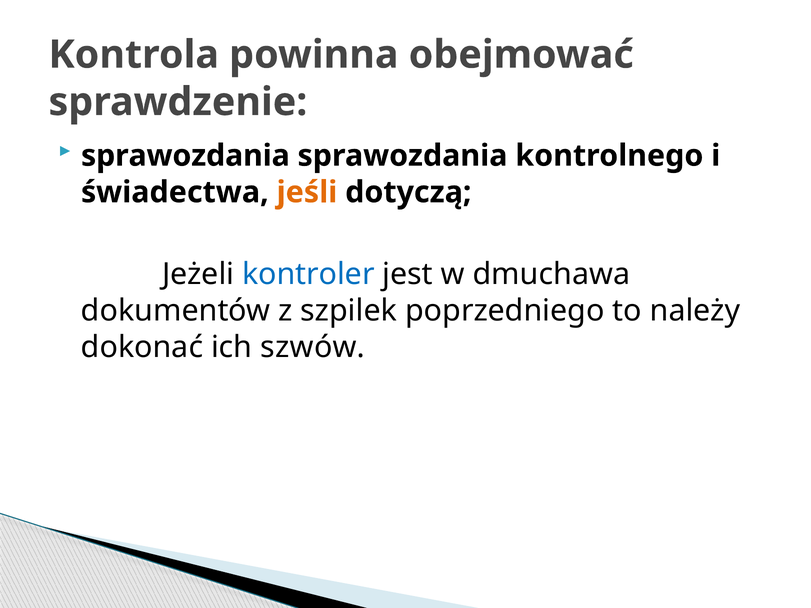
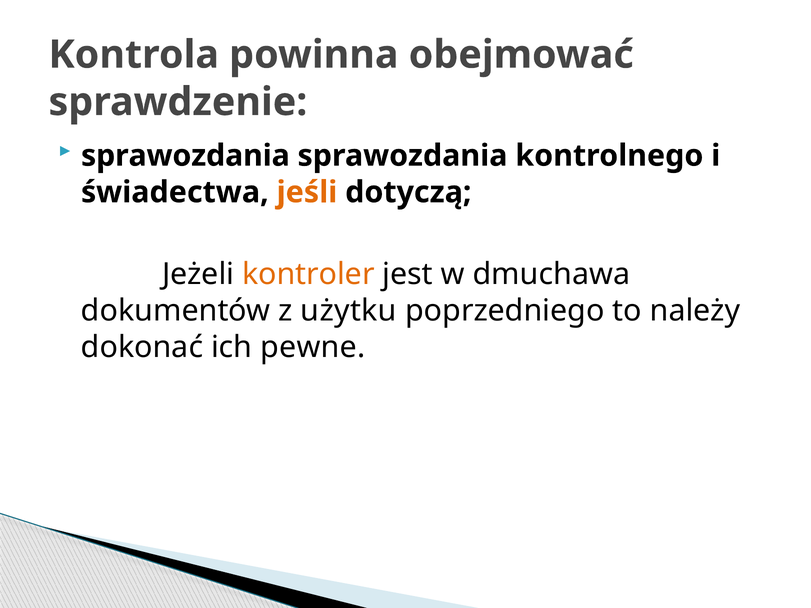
kontroler colour: blue -> orange (308, 274)
szpilek: szpilek -> użytku (349, 311)
szwów: szwów -> pewne (313, 347)
